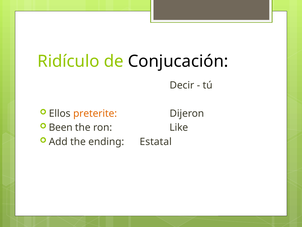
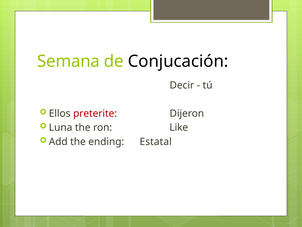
Ridículo: Ridículo -> Semana (69, 61)
preterite colour: orange -> red (95, 113)
Been: Been -> Luna (61, 127)
